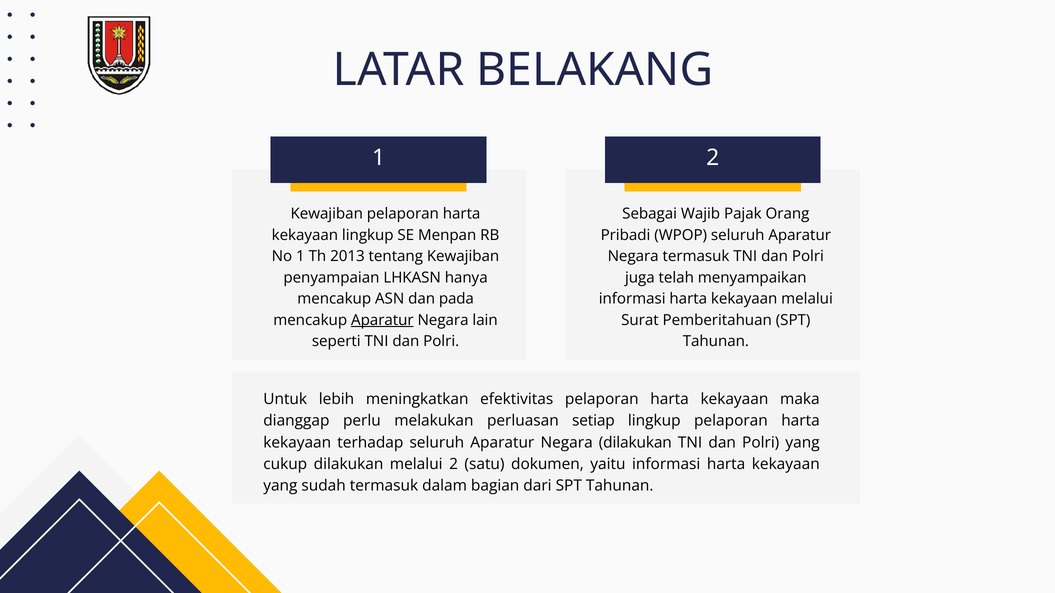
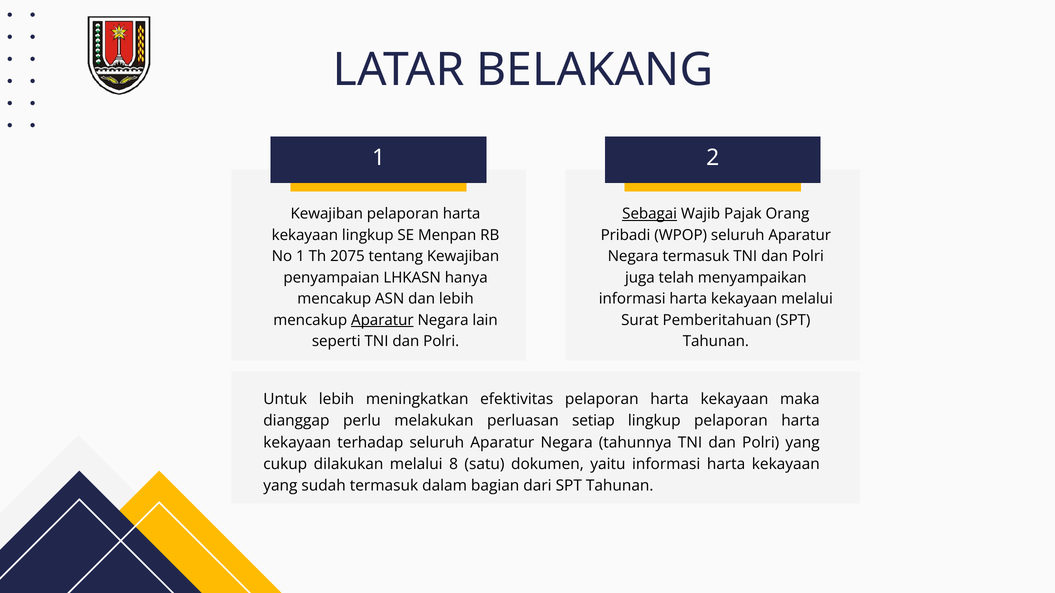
Sebagai underline: none -> present (650, 214)
2013: 2013 -> 2075 (347, 257)
dan pada: pada -> lebih (456, 299)
Negara dilakukan: dilakukan -> tahunnya (635, 443)
melalui 2: 2 -> 8 (454, 464)
